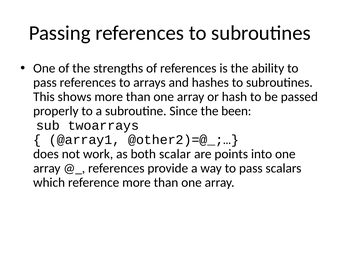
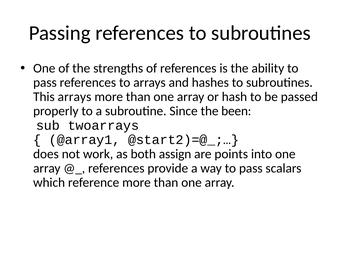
This shows: shows -> arrays (75, 97)
@other2)=@_;…: @other2)=@_;… -> @start2)=@_;… (184, 140)
scalar: scalar -> assign (175, 154)
